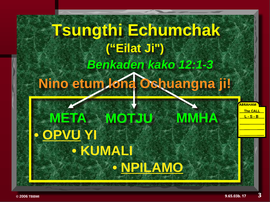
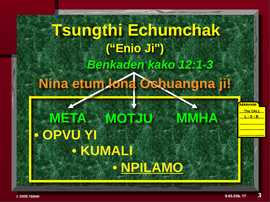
Eilat: Eilat -> Enio (124, 48)
Nino: Nino -> Nina (54, 84)
OPVU underline: present -> none (62, 135)
